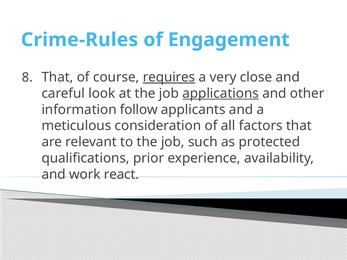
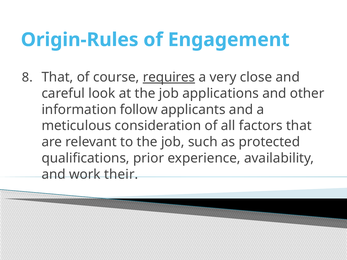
Crime-Rules: Crime-Rules -> Origin-Rules (80, 40)
applications underline: present -> none (221, 93)
react: react -> their (121, 174)
